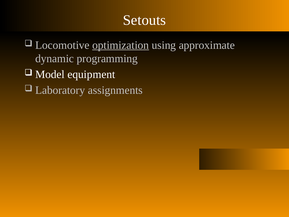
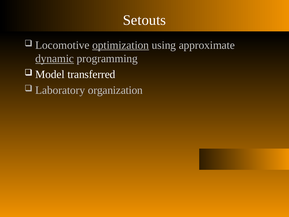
dynamic underline: none -> present (55, 59)
equipment: equipment -> transferred (91, 74)
assignments: assignments -> organization (115, 90)
